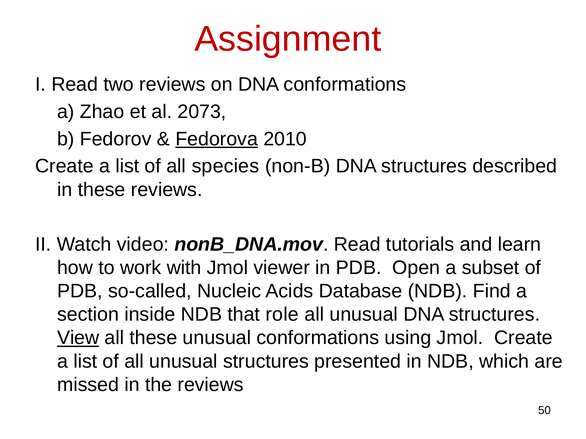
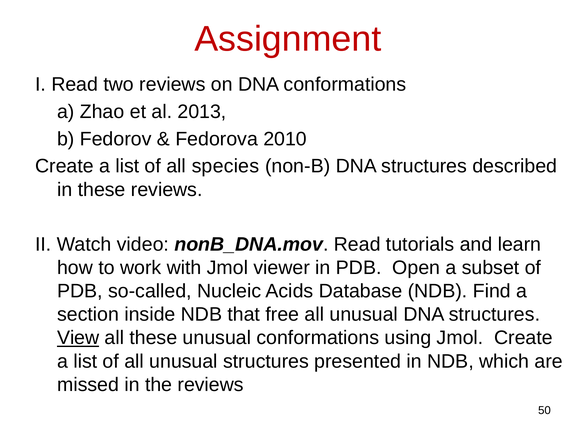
2073: 2073 -> 2013 (202, 112)
Fedorova underline: present -> none (217, 139)
role: role -> free (282, 315)
